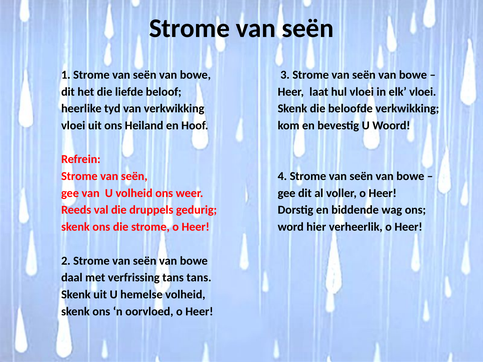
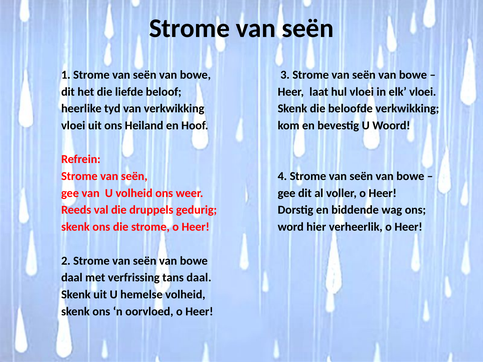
tans tans: tans -> daal (199, 278)
